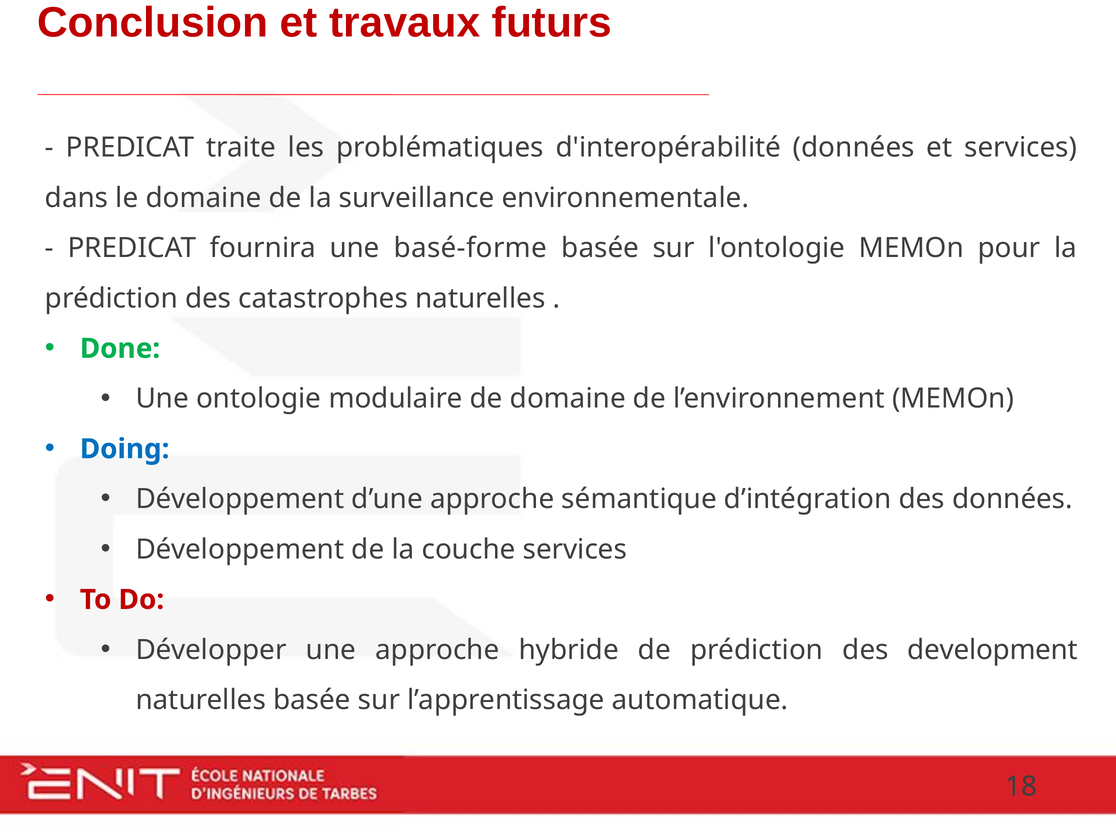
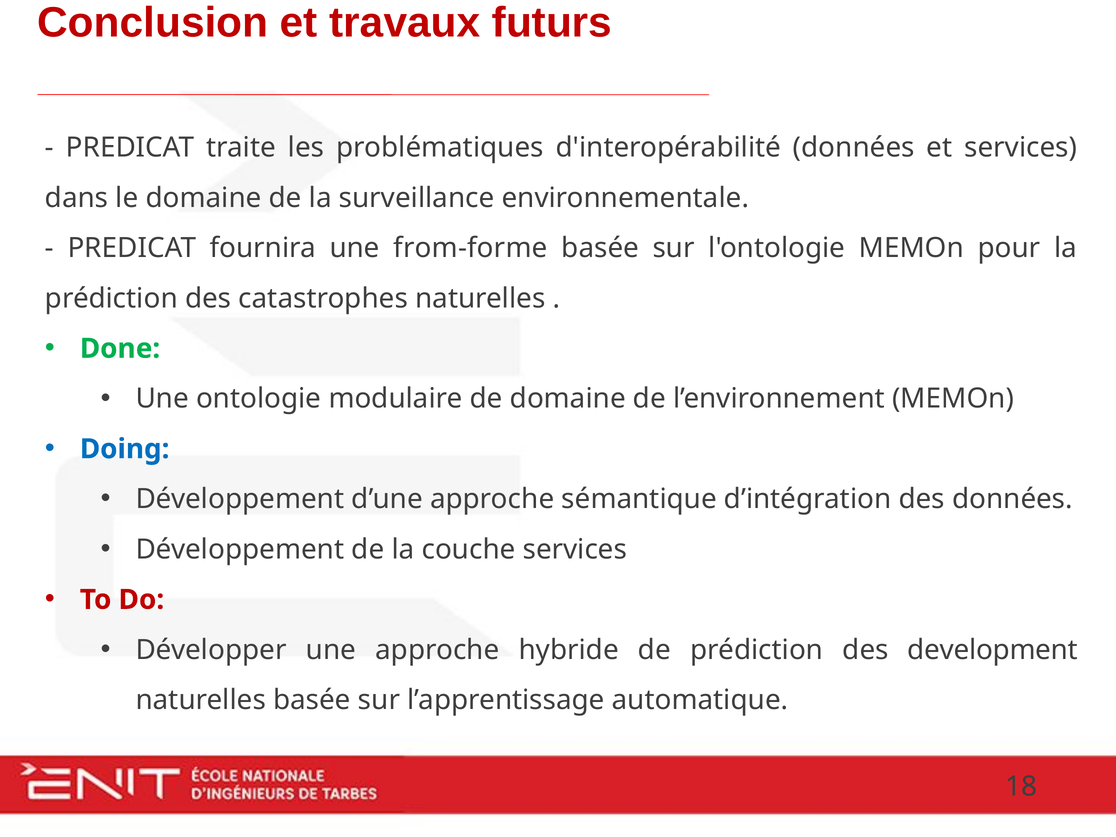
basé-forme: basé-forme -> from-forme (470, 248)
